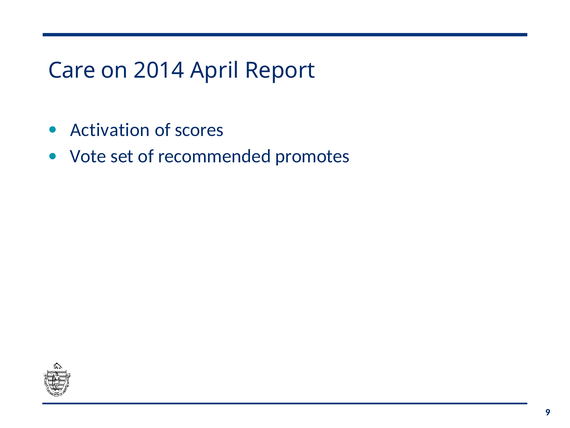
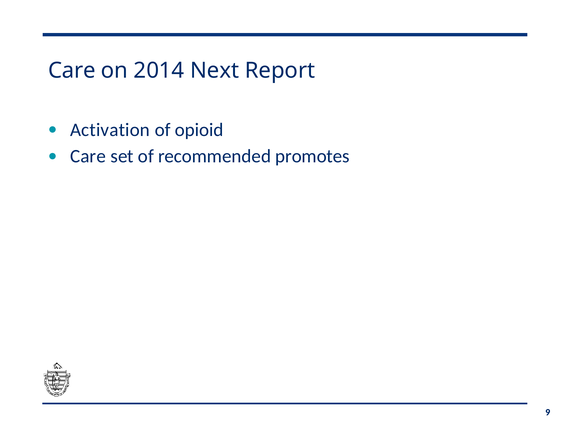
April: April -> Next (215, 70)
scores: scores -> opioid (199, 130)
Vote: Vote -> Care (88, 156)
